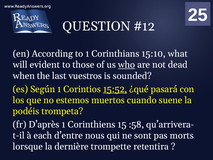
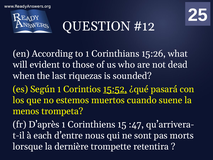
15:10: 15:10 -> 15:26 (154, 54)
who underline: present -> none (127, 65)
vuestros: vuestros -> riquezas (85, 76)
podéis: podéis -> menos (26, 111)
:58: :58 -> :47 (136, 124)
